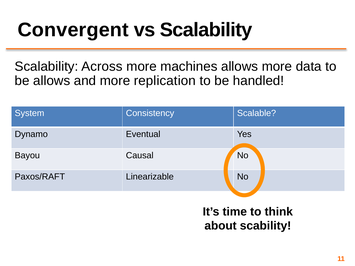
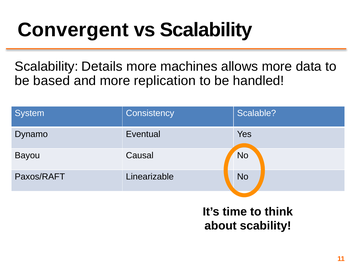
Across: Across -> Details (102, 66)
be allows: allows -> based (52, 81)
